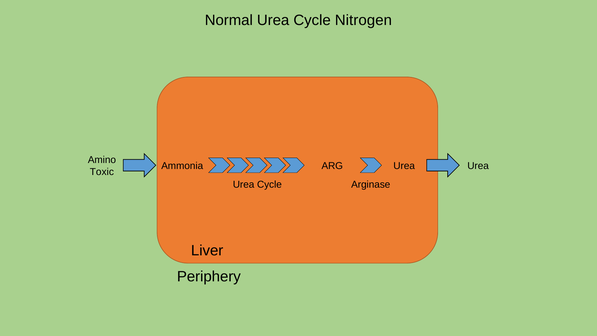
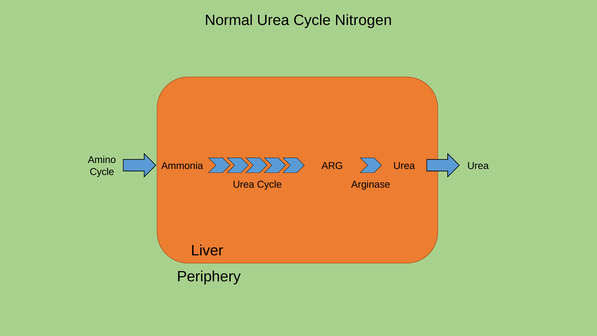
Toxic: Toxic -> Cycle (102, 172)
